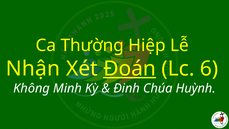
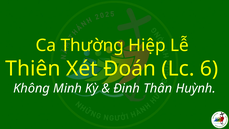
Nhận: Nhận -> Thiên (33, 69)
Đoán underline: present -> none (130, 69)
Chúa: Chúa -> Thân (158, 88)
